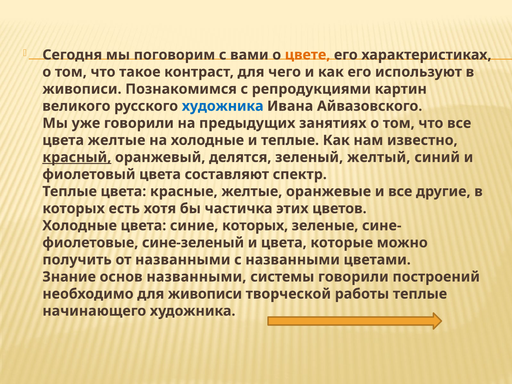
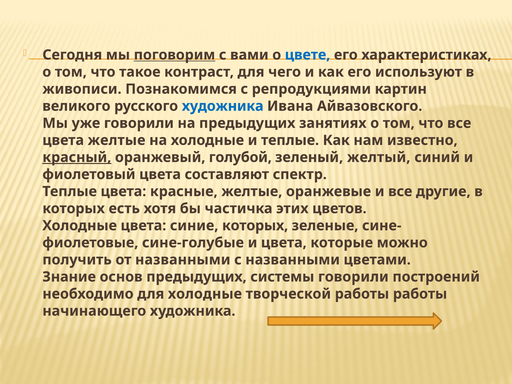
поговорим underline: none -> present (174, 55)
цвете colour: orange -> blue (308, 55)
делятся: делятся -> голубой (240, 157)
сине-зеленый: сине-зеленый -> сине-голубые (193, 243)
основ названными: названными -> предыдущих (196, 277)
для живописи: живописи -> холодные (205, 294)
работы теплые: теплые -> работы (420, 294)
